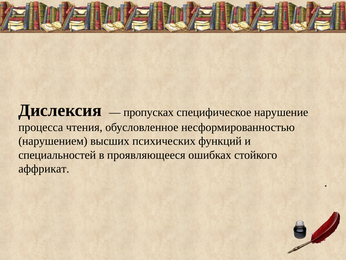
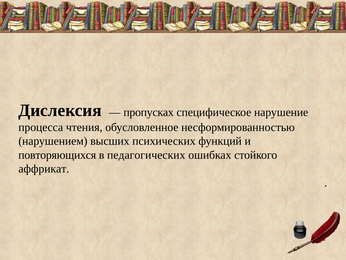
специальностей: специальностей -> повторяющихся (57, 155)
проявляющееся: проявляющееся -> педагогических (146, 155)
